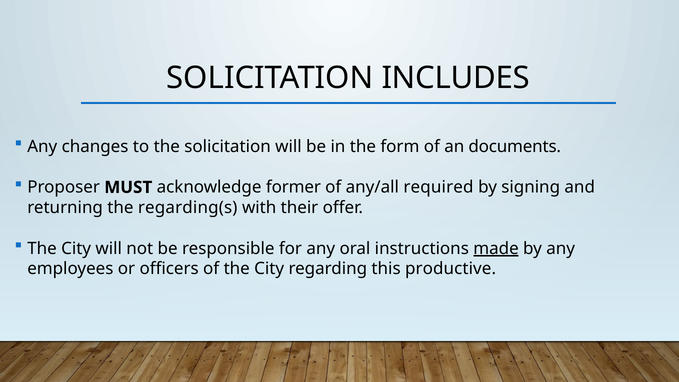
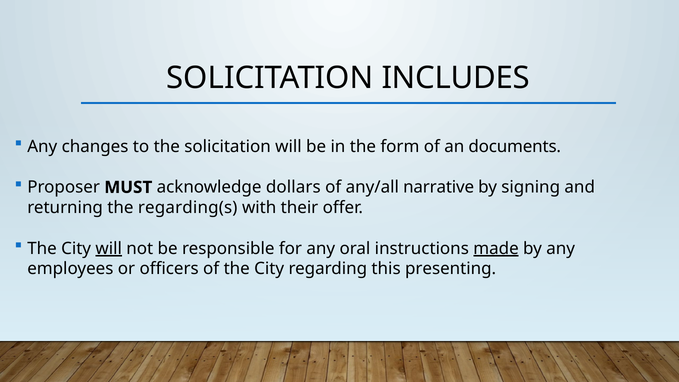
former: former -> dollars (293, 187)
required: required -> narrative (439, 187)
will underline: none -> present (109, 248)
productive: productive -> presenting (451, 269)
